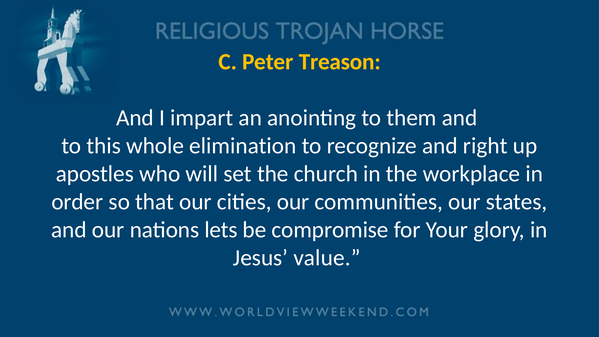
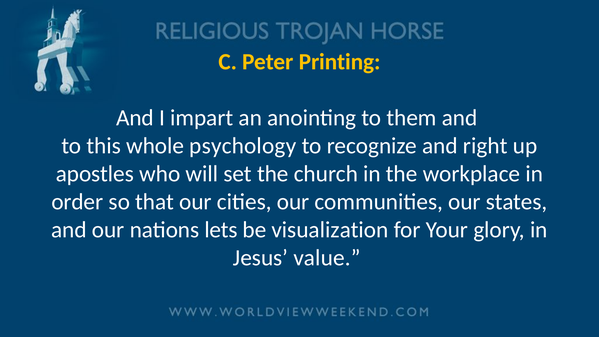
Treason: Treason -> Printing (340, 62)
elimination: elimination -> psychology (243, 146)
compromise: compromise -> visualization (330, 230)
